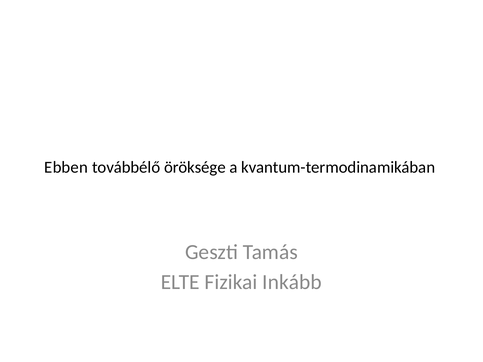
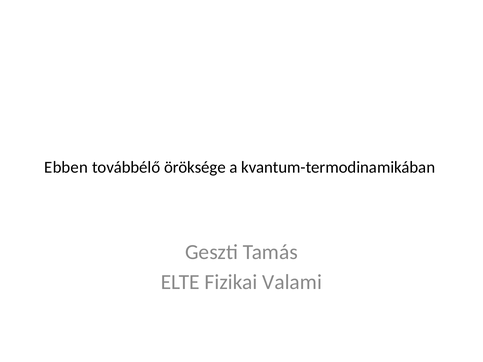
Inkább: Inkább -> Valami (292, 282)
